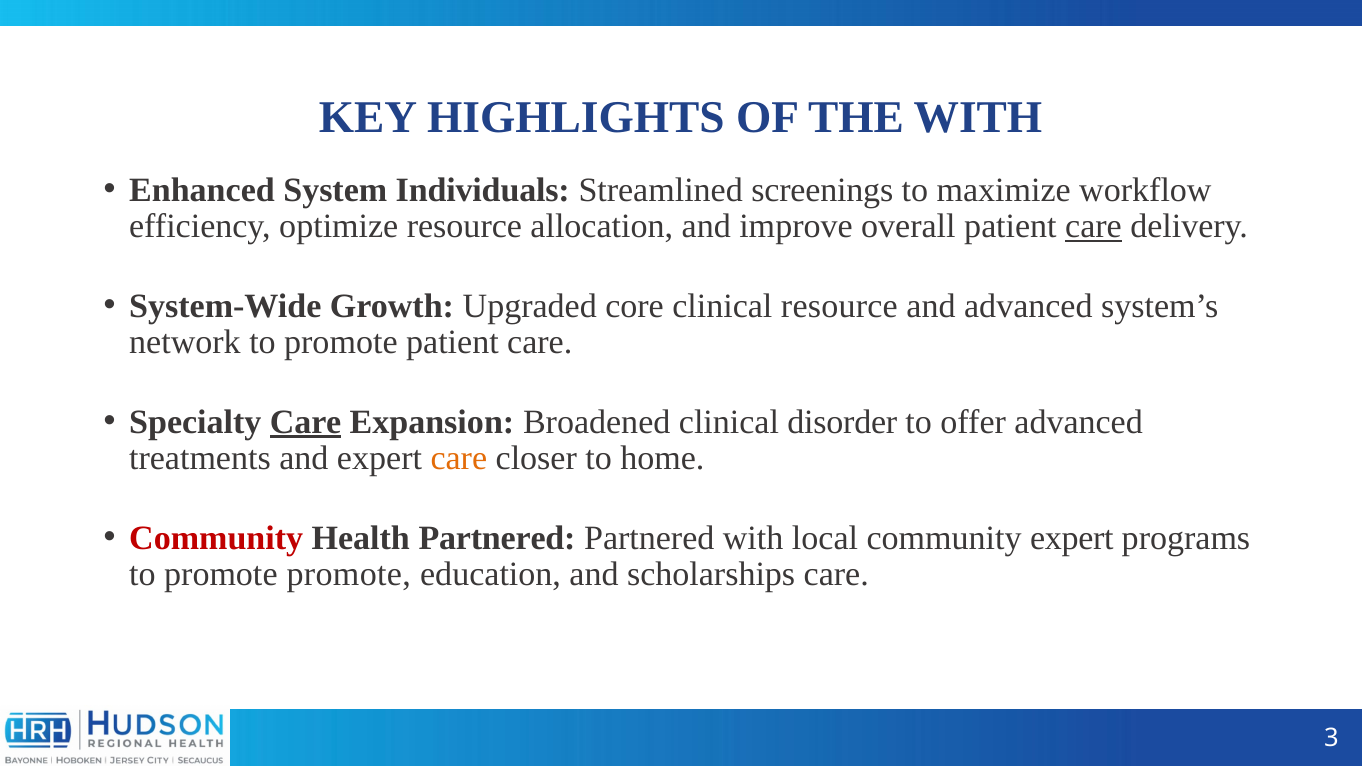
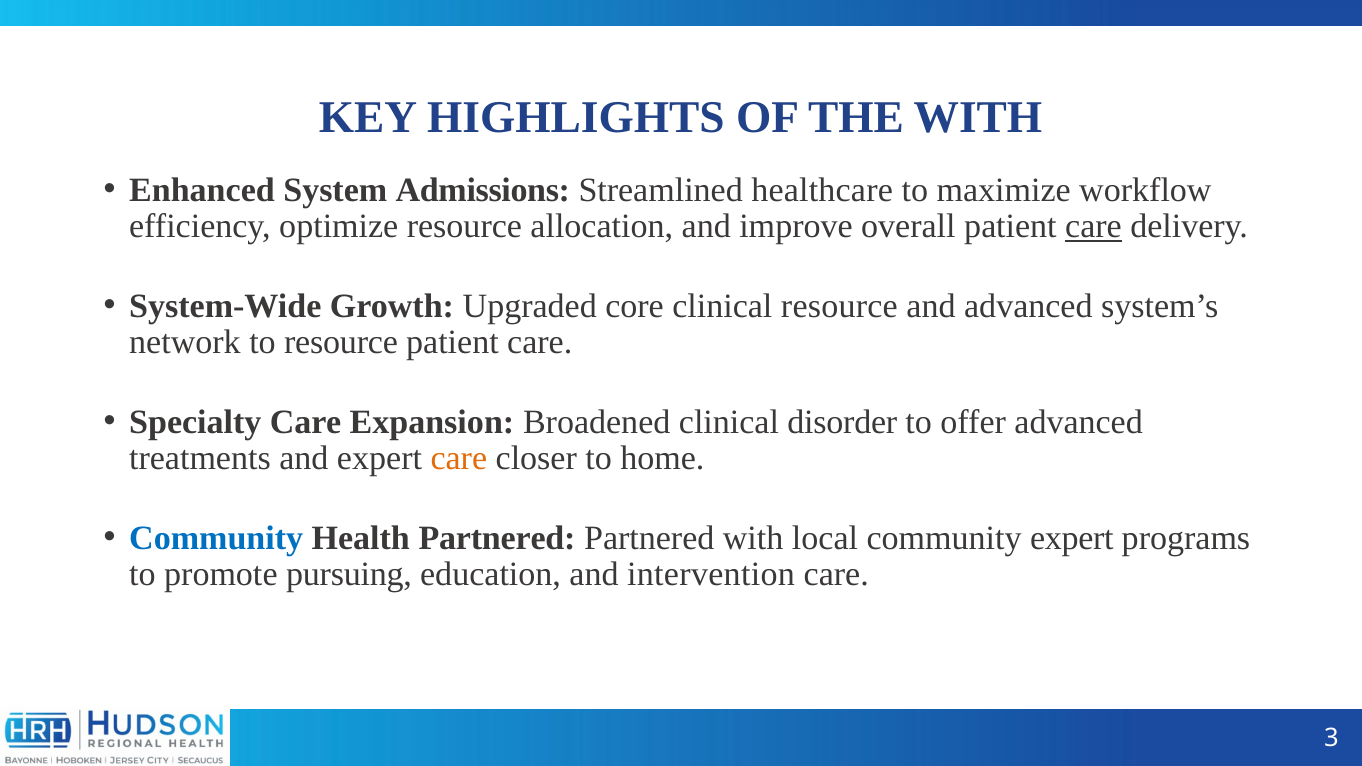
Individuals: Individuals -> Admissions (483, 190)
screenings: screenings -> healthcare (822, 190)
network to promote: promote -> resource (341, 343)
Care underline: present -> none (306, 422)
Community colour: red -> blue (216, 538)
promote promote: promote -> pursuing (349, 575)
scholarships: scholarships -> intervention (711, 575)
